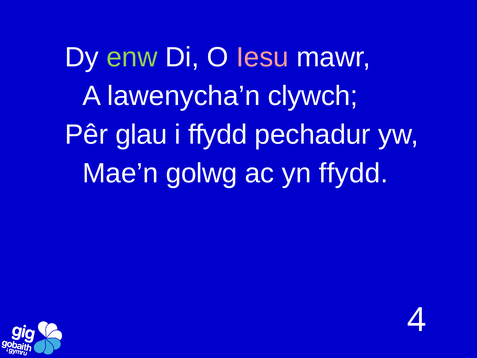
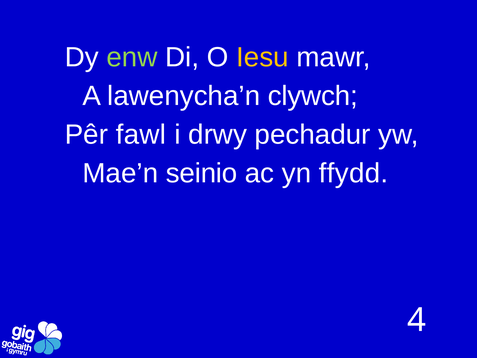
Iesu colour: pink -> yellow (262, 57)
glau: glau -> fawl (141, 135)
i ffydd: ffydd -> drwy (218, 135)
golwg: golwg -> seinio (202, 173)
